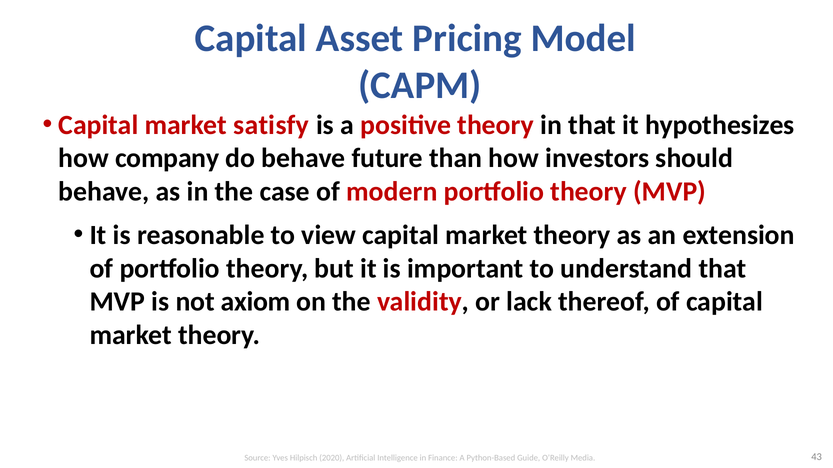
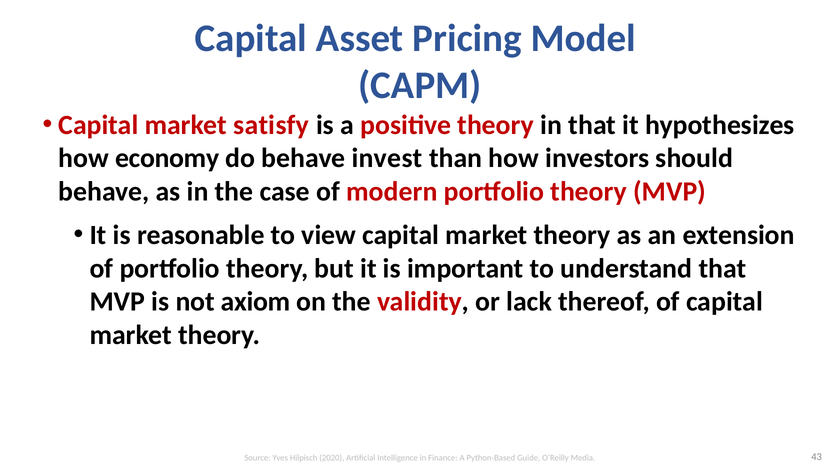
company: company -> economy (167, 158)
future: future -> invest (387, 158)
